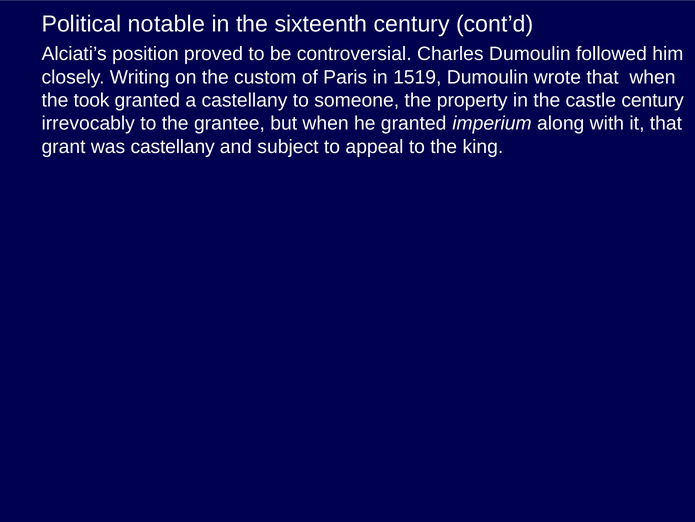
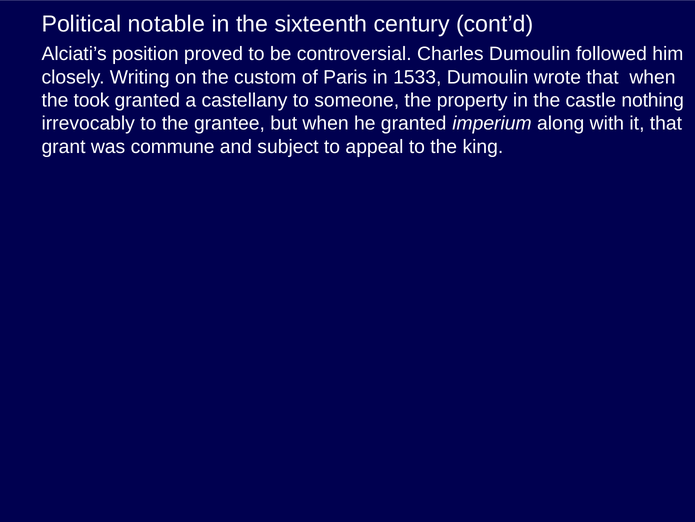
1519: 1519 -> 1533 (417, 77)
castle century: century -> nothing (653, 100)
was castellany: castellany -> commune (173, 147)
